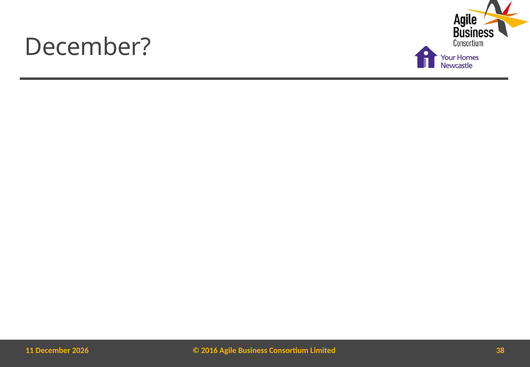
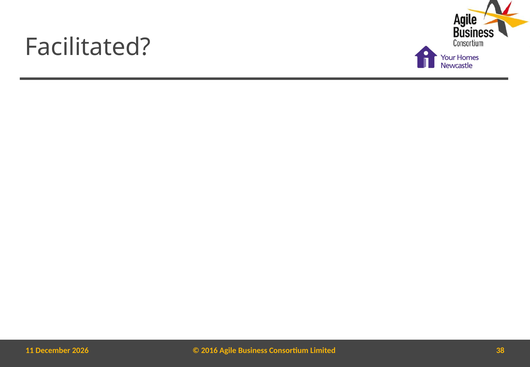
December: December -> Facilitated (88, 47)
